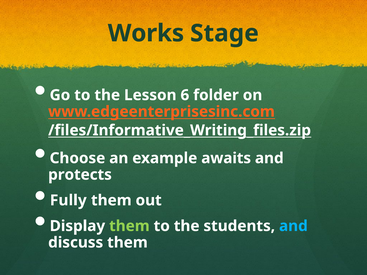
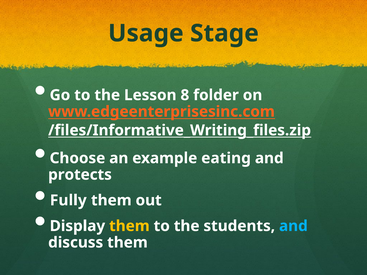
Works: Works -> Usage (146, 33)
6: 6 -> 8 (185, 95)
awaits: awaits -> eating (226, 158)
them colour: light green -> yellow (129, 226)
